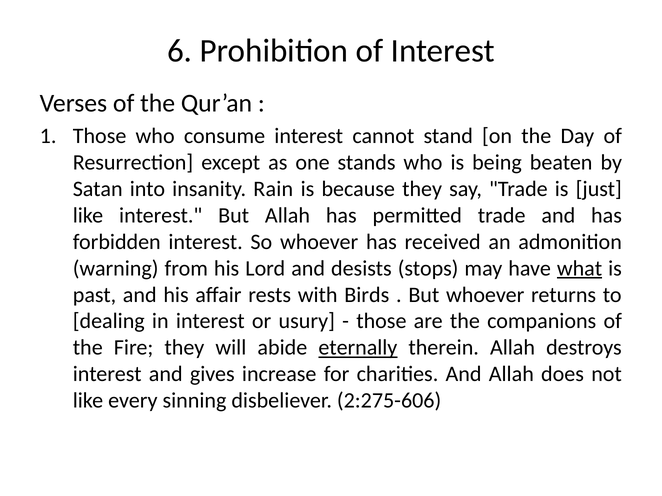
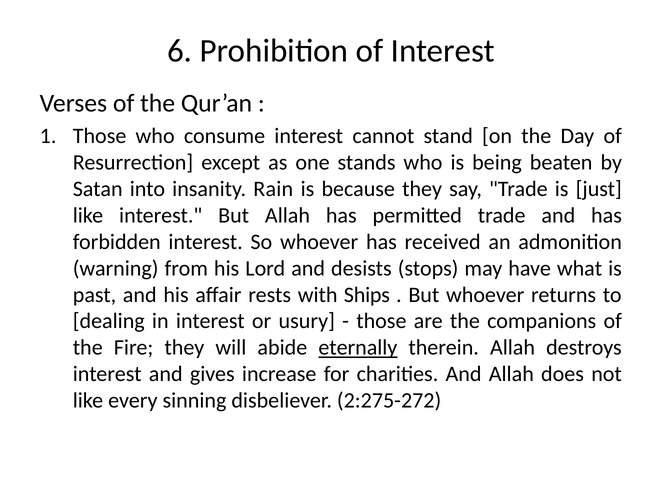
what underline: present -> none (580, 269)
Birds: Birds -> Ships (367, 295)
2:275-606: 2:275-606 -> 2:275-272 (389, 401)
